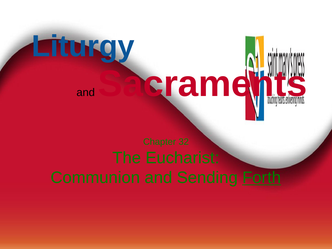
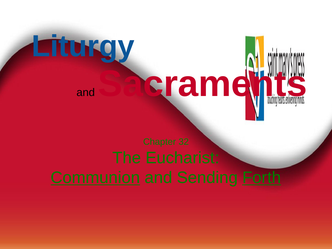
Communion underline: none -> present (95, 178)
